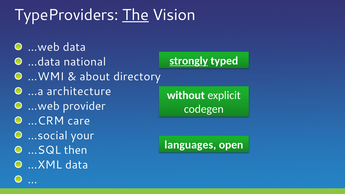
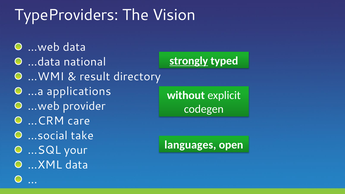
The underline: present -> none (136, 15)
about: about -> result (95, 77)
architecture: architecture -> applications (79, 91)
your: your -> take (82, 136)
then: then -> your (76, 150)
